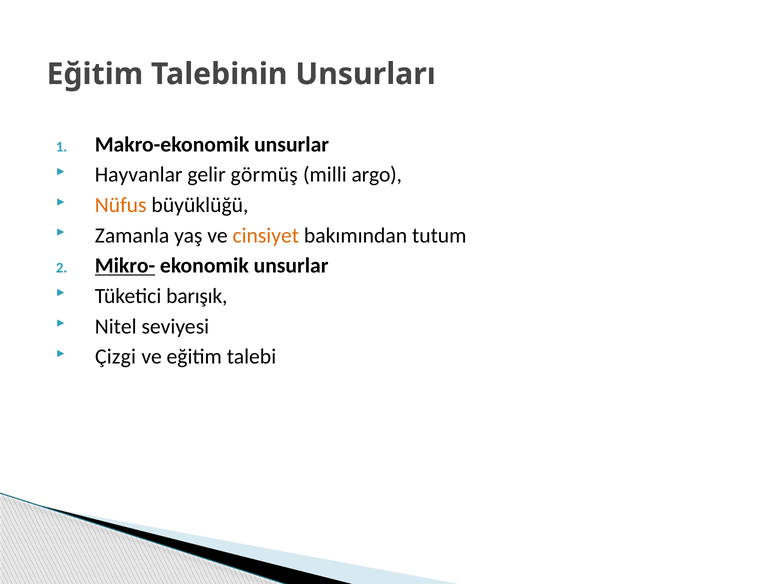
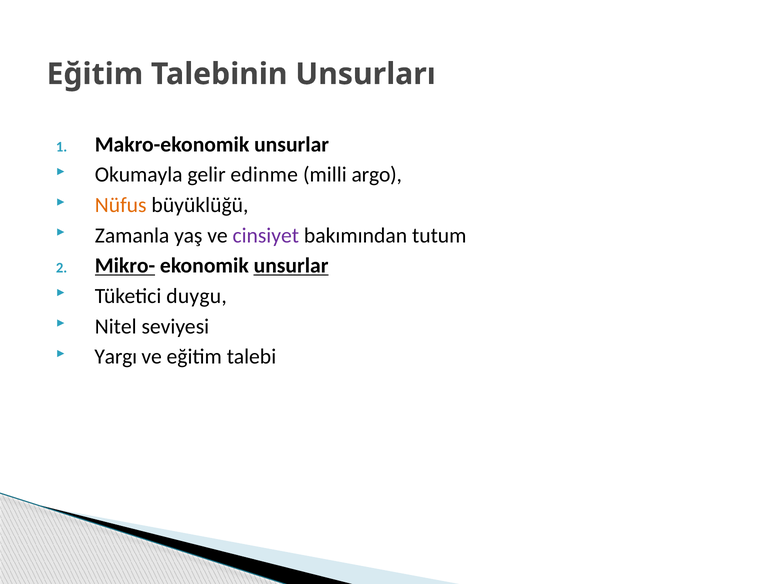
Hayvanlar: Hayvanlar -> Okumayla (139, 175)
görmüş: görmüş -> edinme (264, 175)
cinsiyet colour: orange -> purple (266, 235)
unsurlar underline: none -> present (291, 266)
barışık: barışık -> duygu (197, 296)
Çizgi: Çizgi -> Yargı (116, 356)
